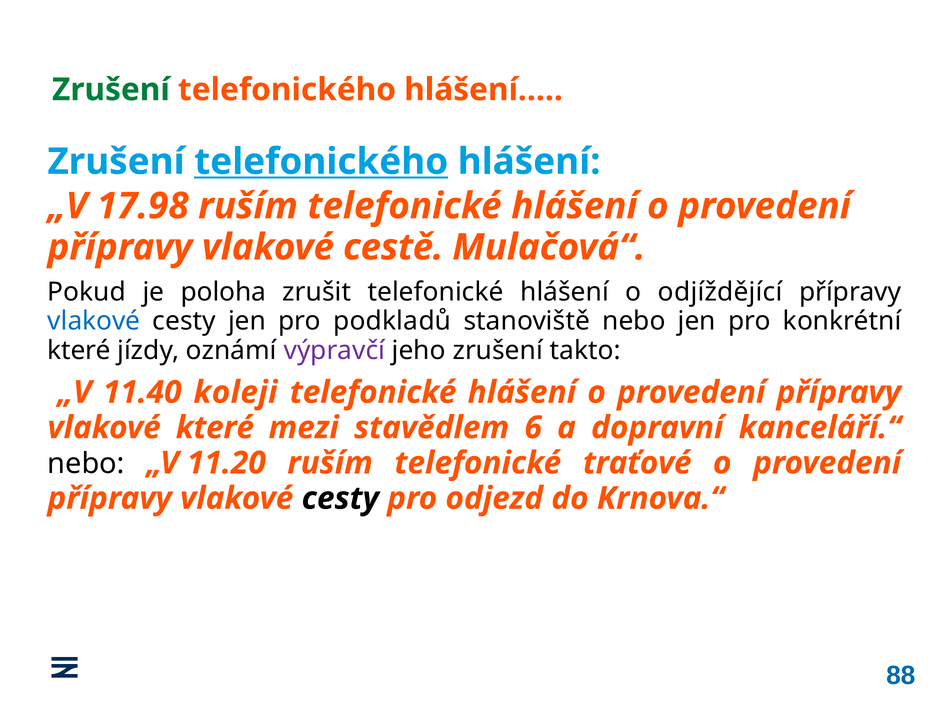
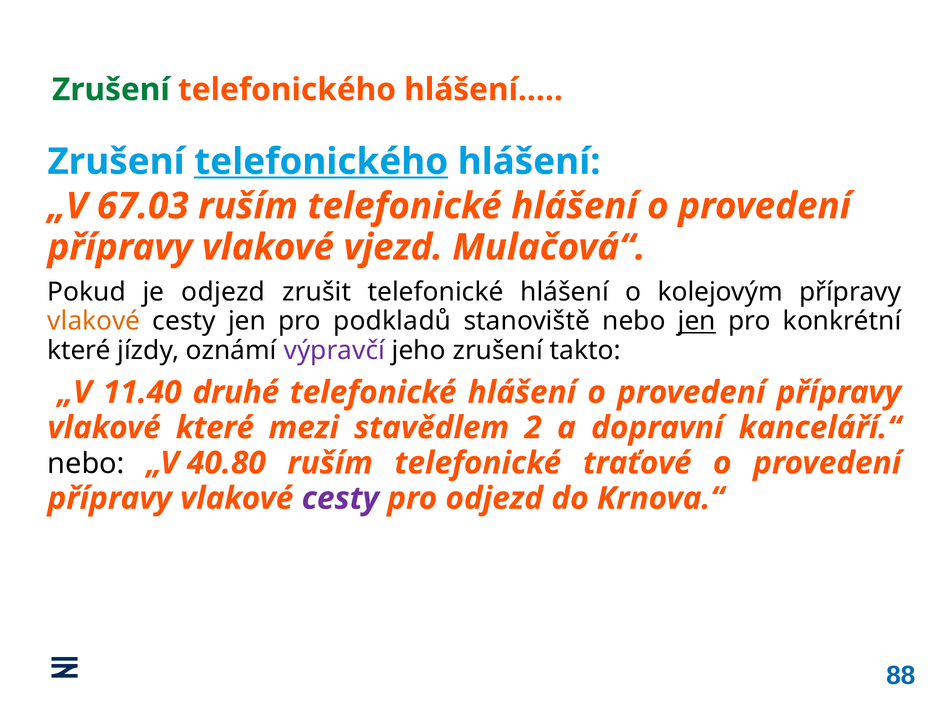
17.98: 17.98 -> 67.03 (143, 206)
cestě: cestě -> vjezd (393, 247)
je poloha: poloha -> odjezd (223, 292)
odjíždějící: odjíždějící -> kolejovým (720, 292)
vlakové colour: blue -> orange (94, 321)
jen underline: none -> present (697, 321)
koleji: koleji -> druhé (236, 392)
6: 6 -> 2 (533, 428)
11.20: 11.20 -> 40.80 (226, 463)
cesty colour: black -> purple (340, 498)
